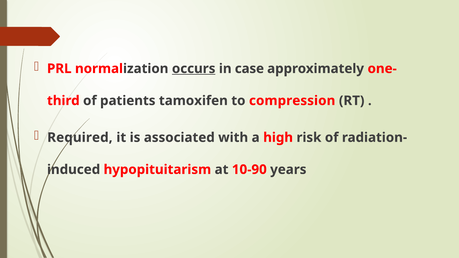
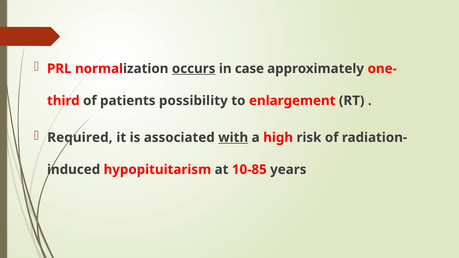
tamoxifen: tamoxifen -> possibility (193, 101)
compression: compression -> enlargement (292, 101)
with underline: none -> present (233, 138)
10-90: 10-90 -> 10-85 (249, 170)
